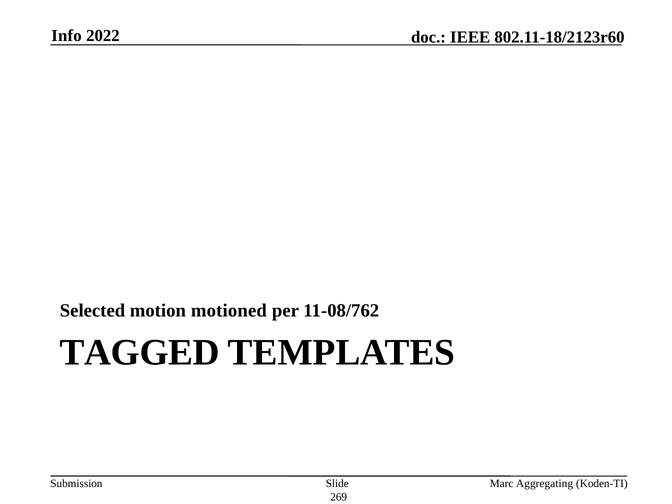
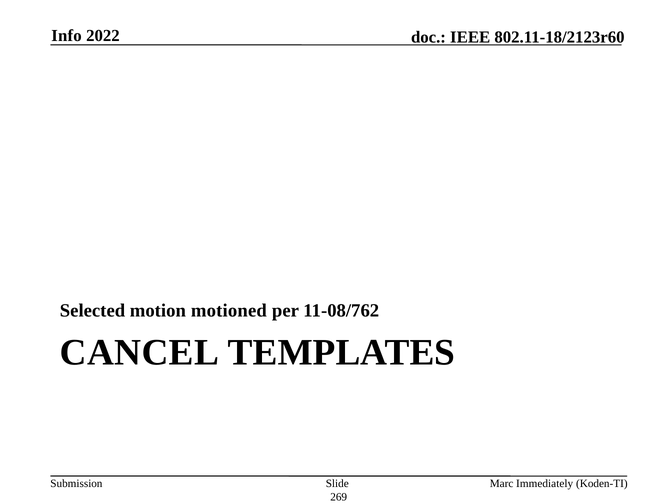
TAGGED: TAGGED -> CANCEL (139, 352)
Aggregating: Aggregating -> Immediately (545, 483)
